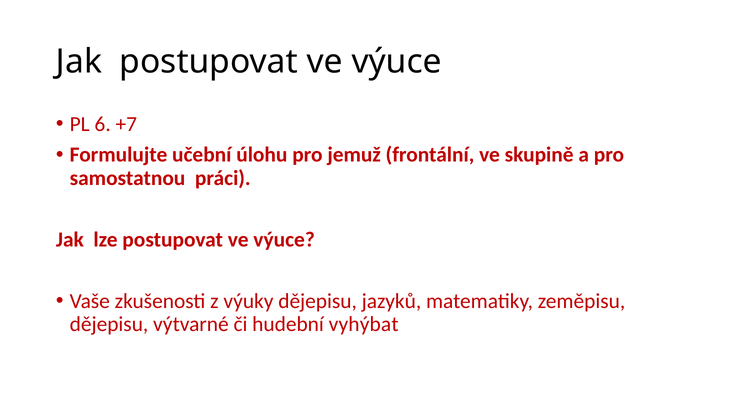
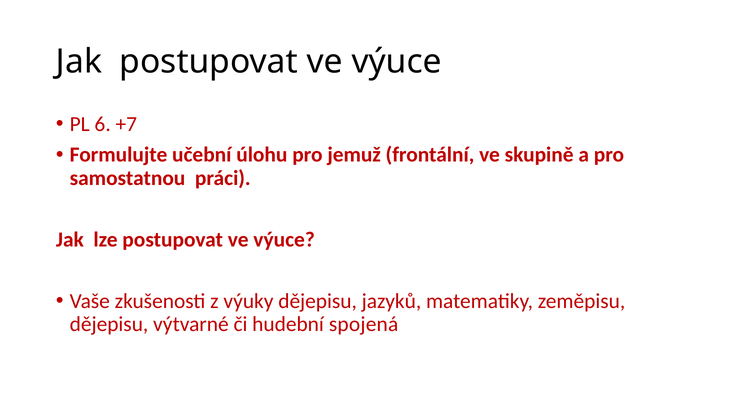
vyhýbat: vyhýbat -> spojená (364, 324)
